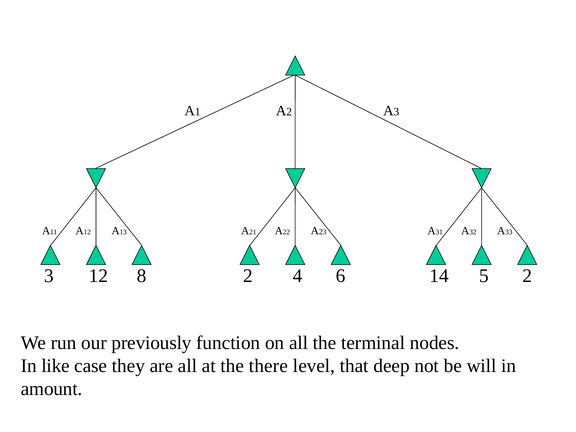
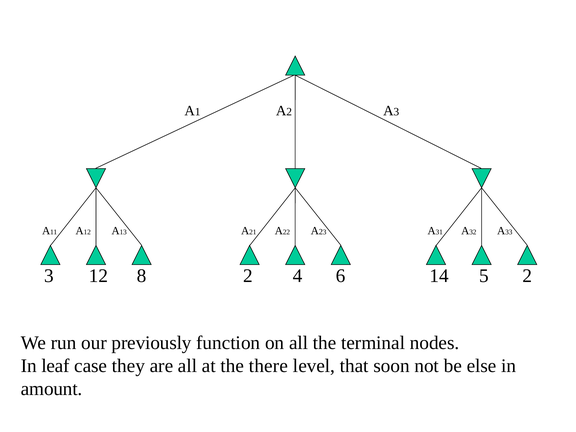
like: like -> leaf (56, 366)
deep: deep -> soon (392, 366)
will: will -> else (482, 366)
